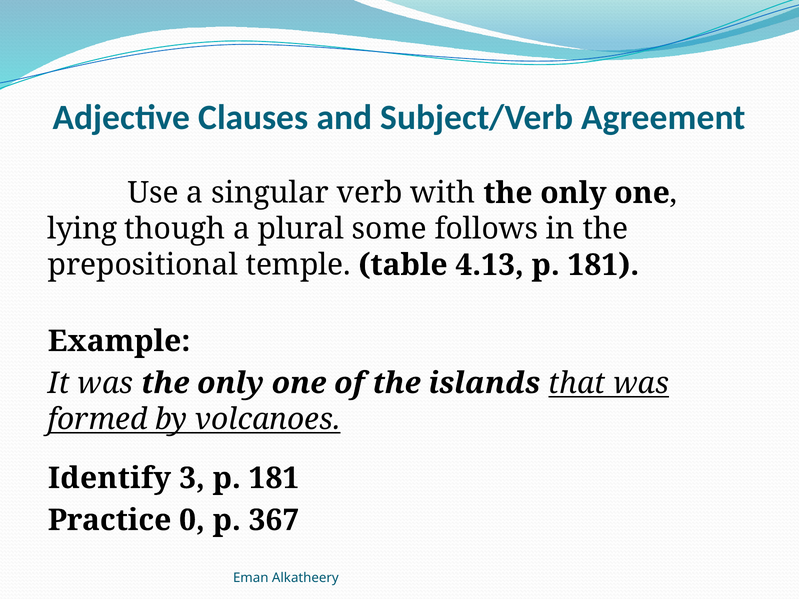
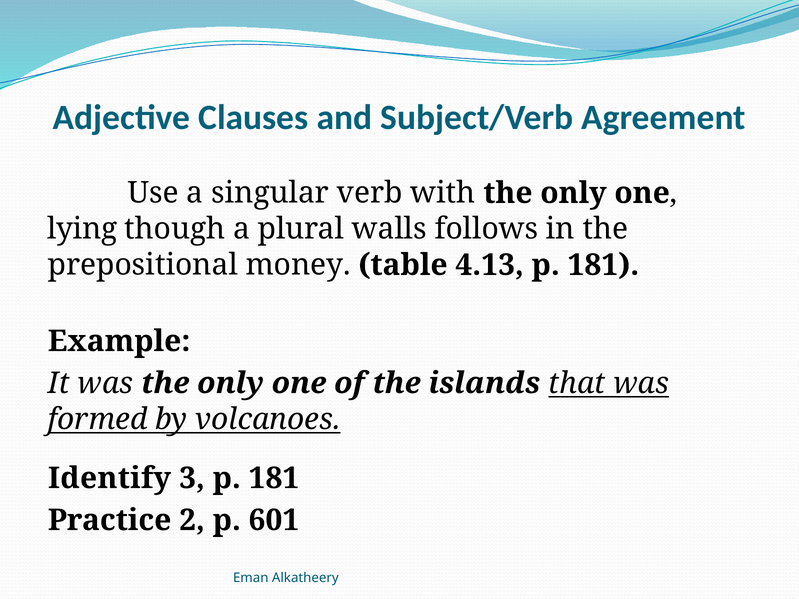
some: some -> walls (389, 229)
temple: temple -> money (298, 265)
0: 0 -> 2 (192, 520)
367: 367 -> 601 (274, 520)
